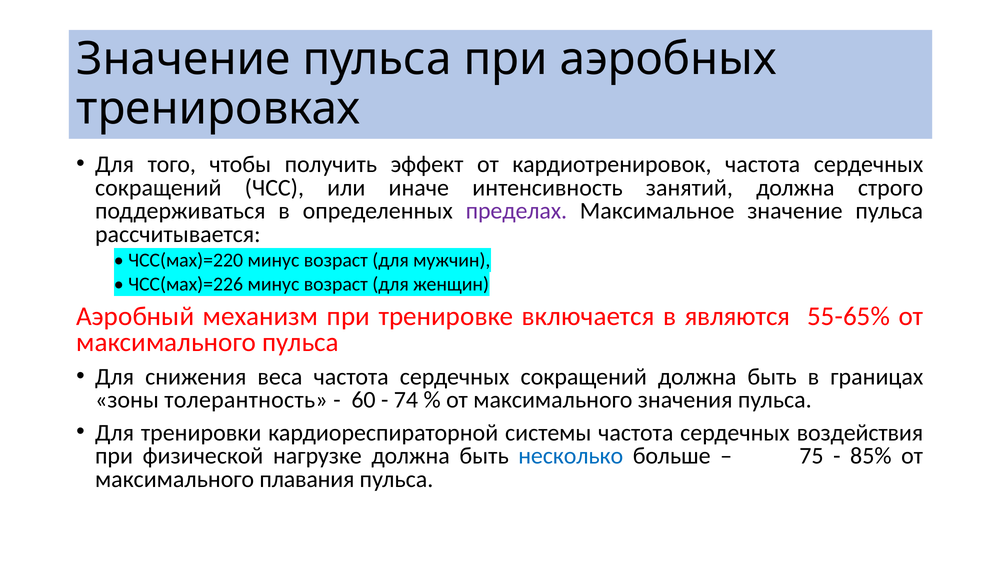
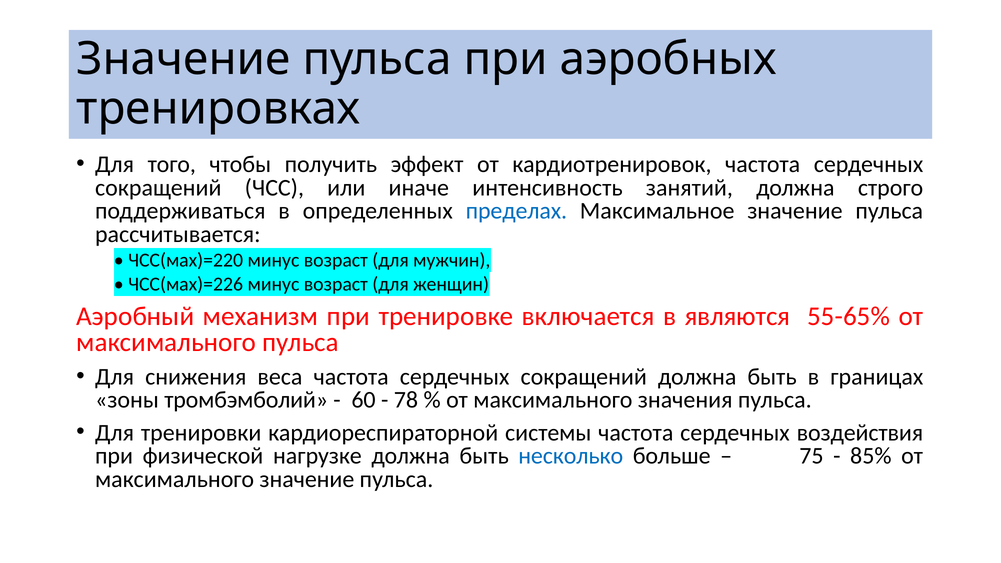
пределах colour: purple -> blue (516, 211)
толерантность: толерантность -> тромбэмболий (246, 400)
74: 74 -> 78 (406, 400)
максимального плавания: плавания -> значение (307, 479)
